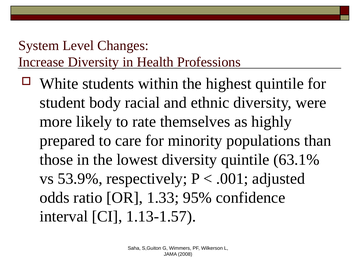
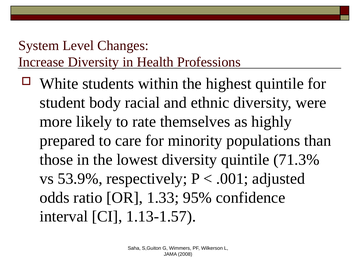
63.1%: 63.1% -> 71.3% (296, 160)
